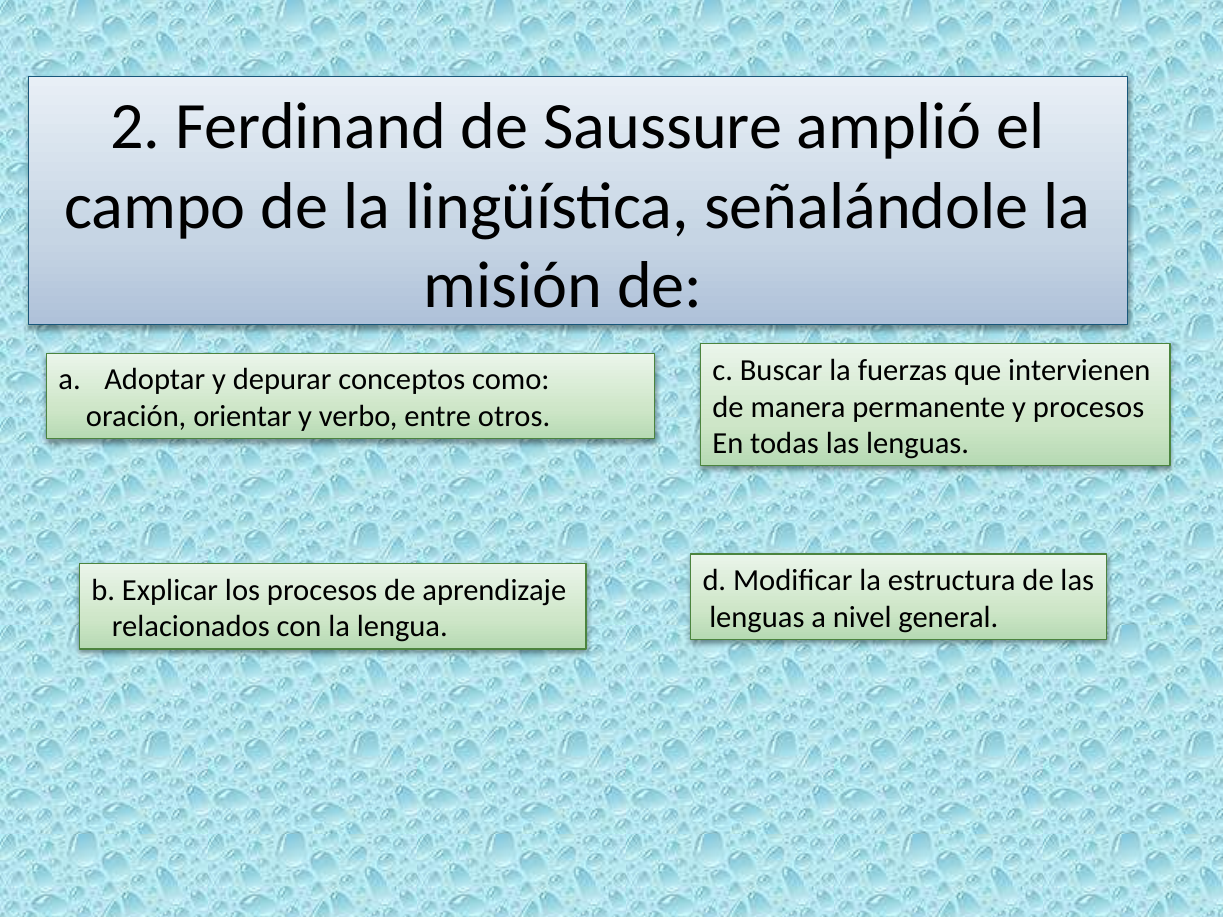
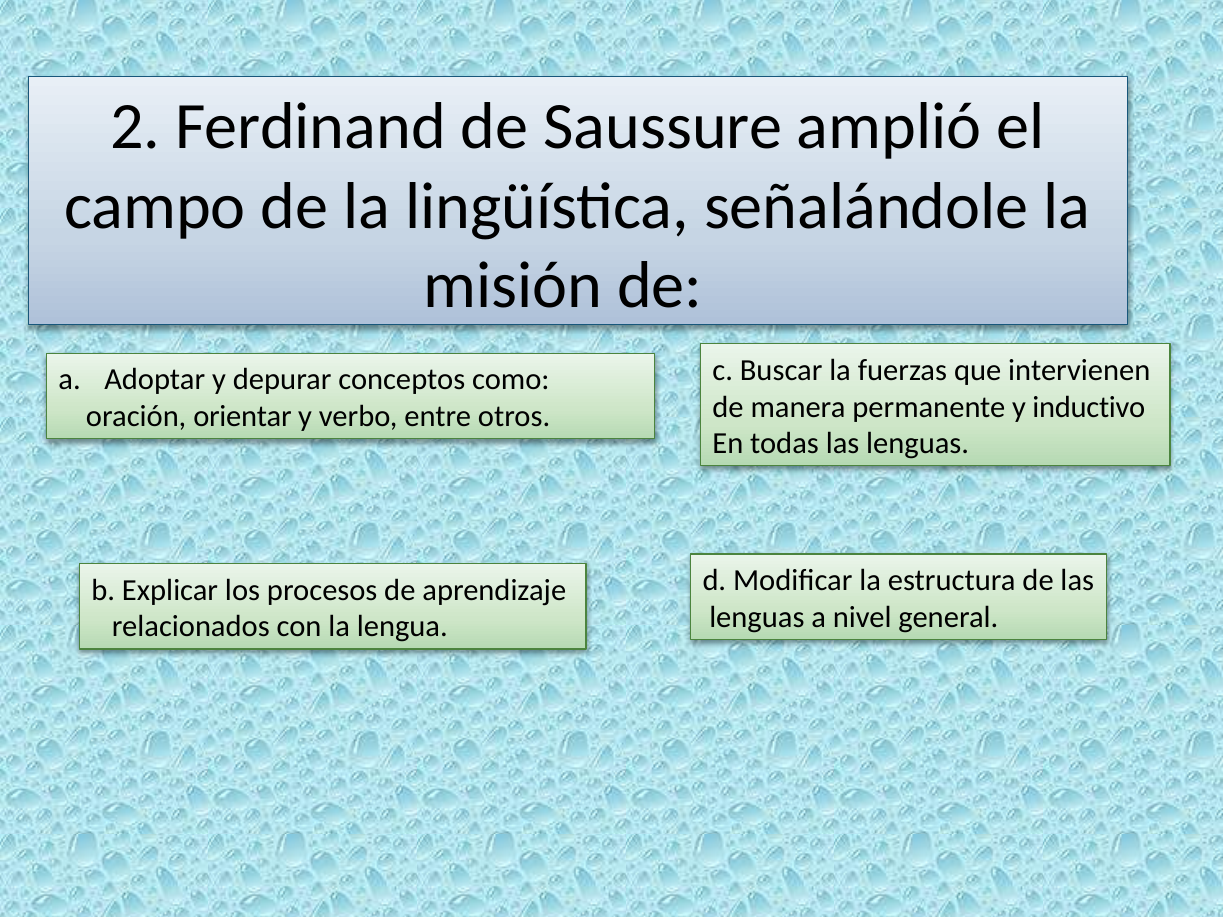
y procesos: procesos -> inductivo (1089, 407)
